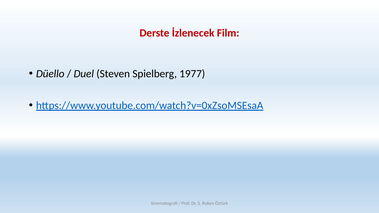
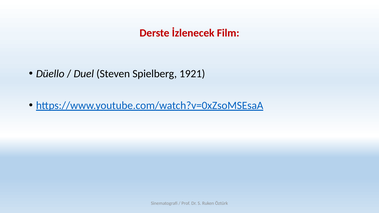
1977: 1977 -> 1921 (192, 74)
